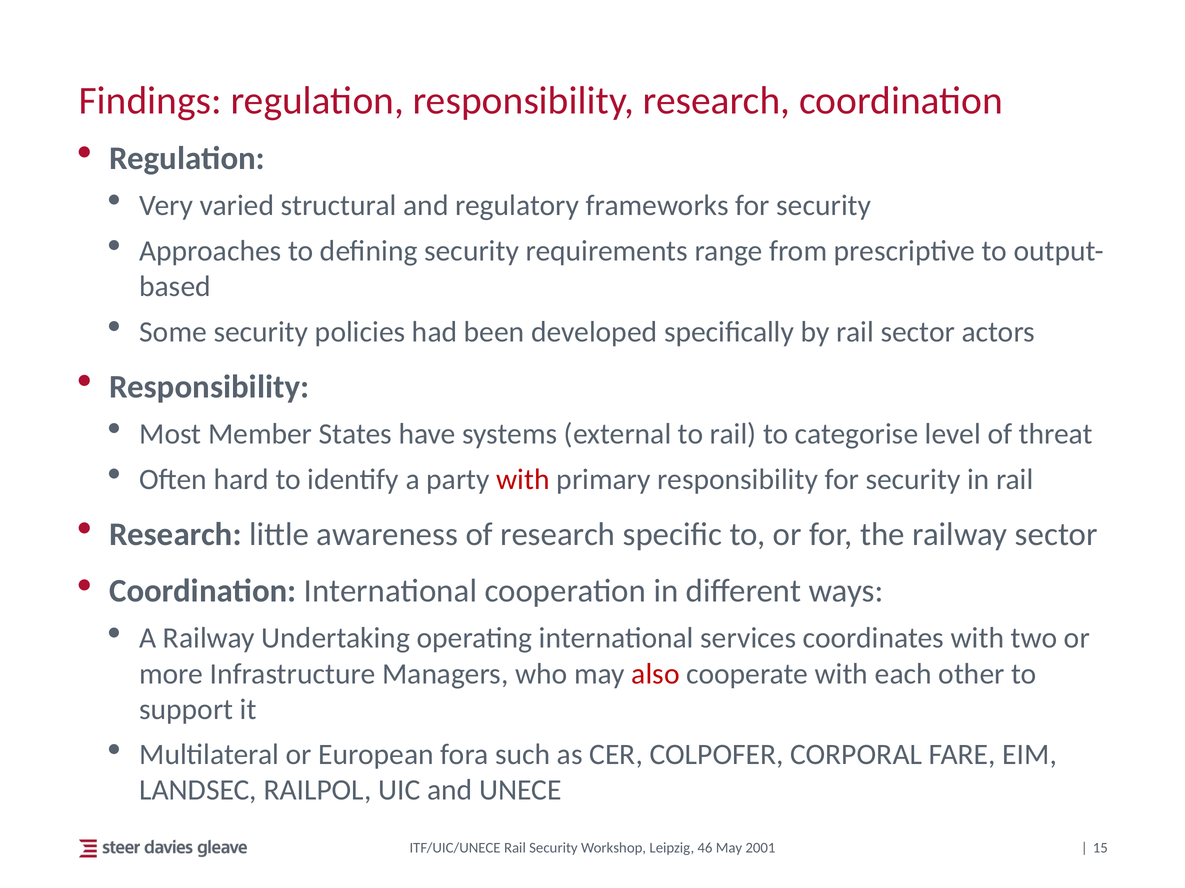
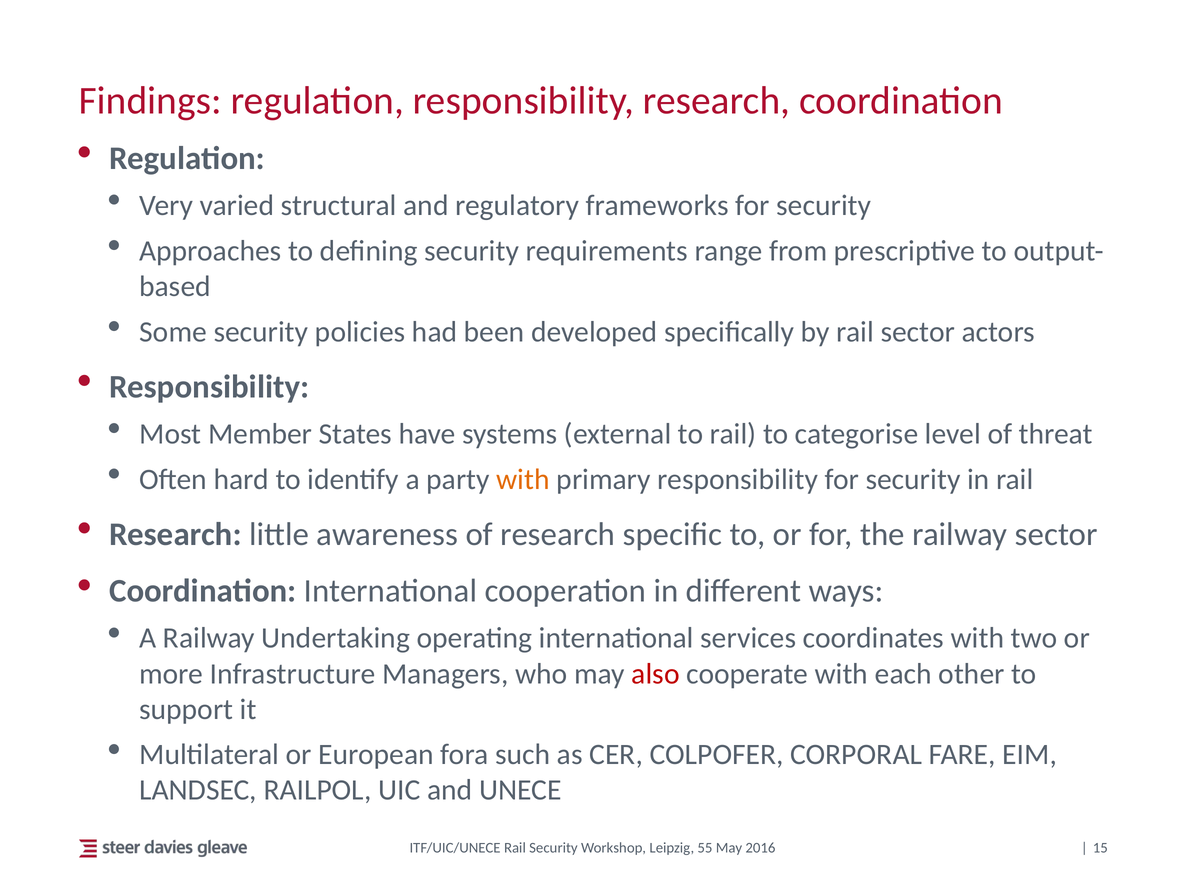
with colour: red -> orange (523, 480)
46: 46 -> 55 (705, 849)
2001: 2001 -> 2016 (760, 849)
